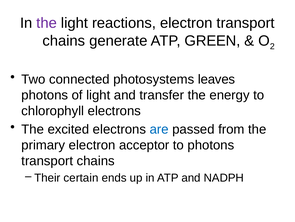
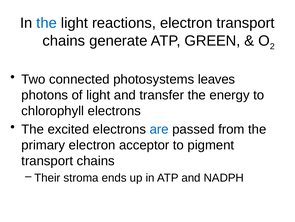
the colour: purple -> blue (47, 23)
to photons: photons -> pigment (211, 145)
certain: certain -> stroma (81, 177)
